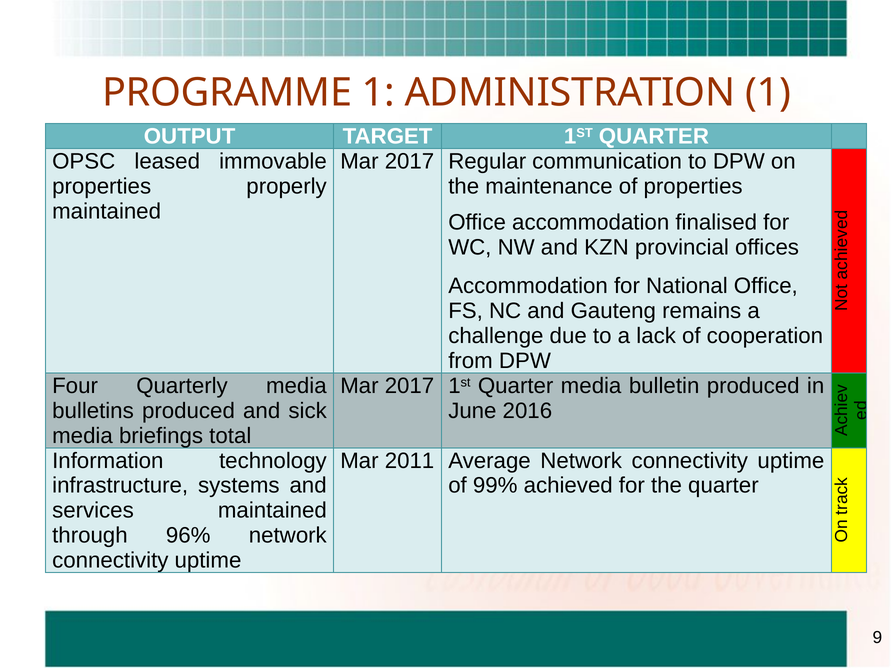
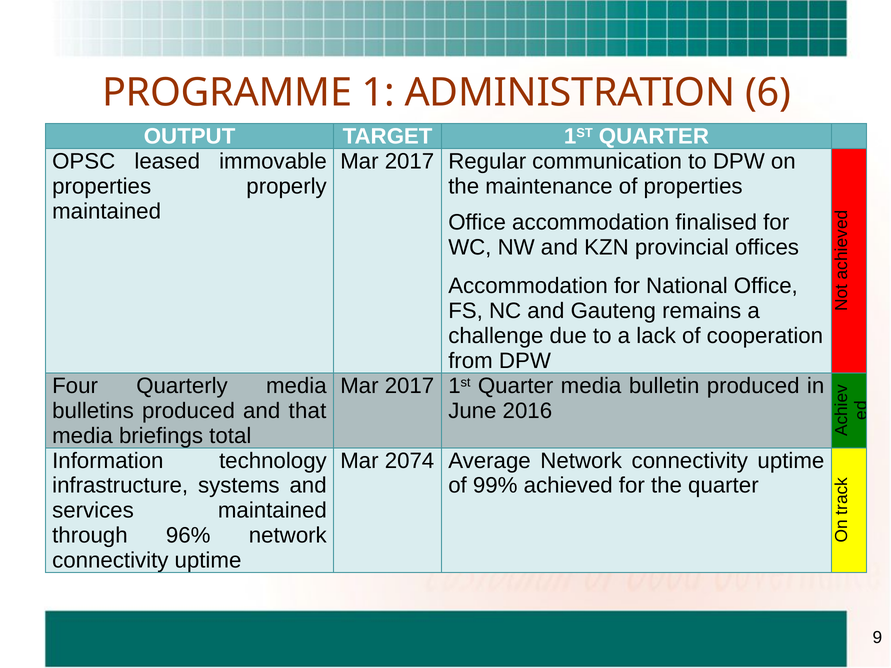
ADMINISTRATION 1: 1 -> 6 (768, 93)
sick: sick -> that (308, 411)
2011: 2011 -> 2074 (410, 461)
